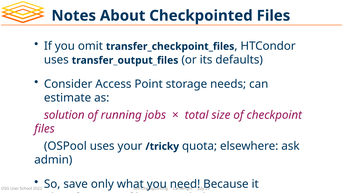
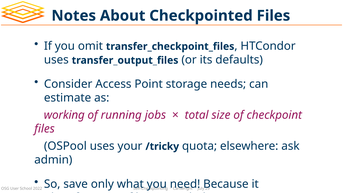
solution: solution -> working (64, 115)
